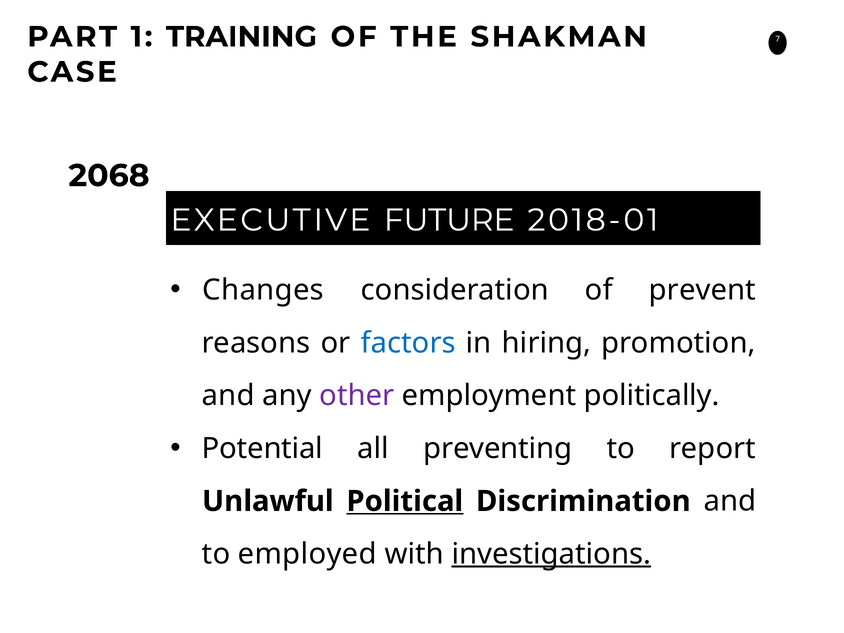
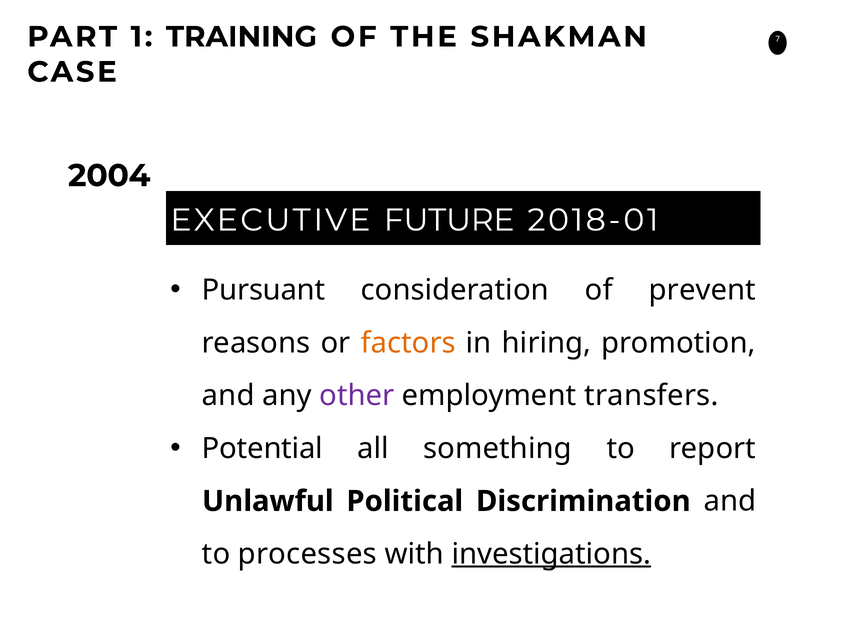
2068: 2068 -> 2004 (109, 176)
Changes: Changes -> Pursuant (264, 290)
factors colour: blue -> orange (408, 343)
politically: politically -> transfers (651, 396)
preventing: preventing -> something (498, 448)
Political underline: present -> none (405, 501)
employed: employed -> processes (307, 554)
